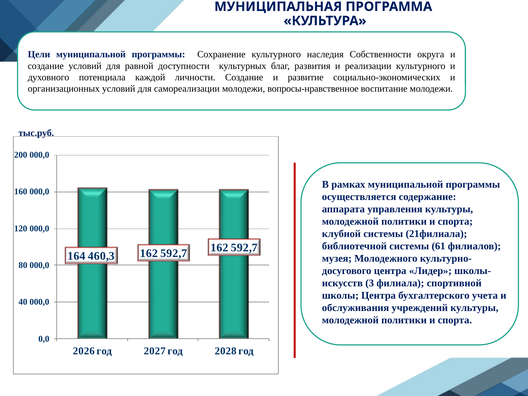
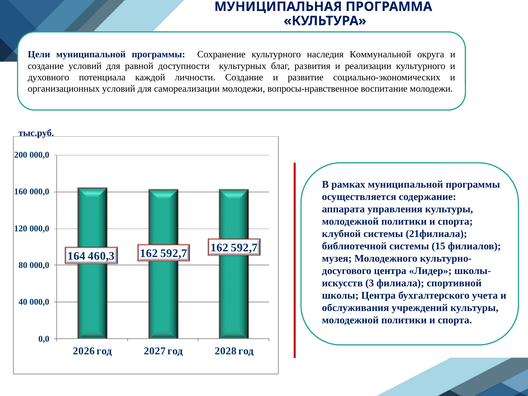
Собственности: Собственности -> Коммунальной (380, 54)
61: 61 -> 15 (438, 246)
